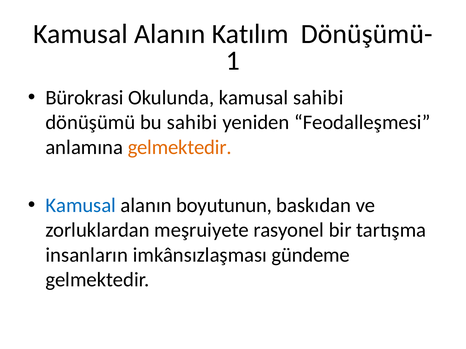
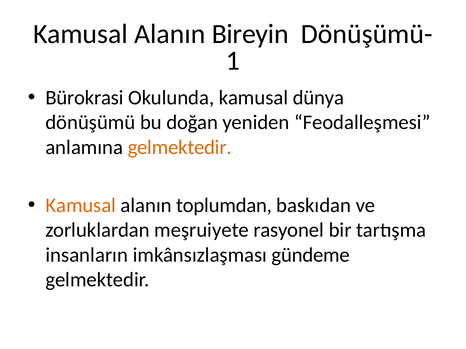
Katılım: Katılım -> Bireyin (250, 34)
kamusal sahibi: sahibi -> dünya (318, 98)
bu sahibi: sahibi -> doğan (192, 123)
Kamusal colour: blue -> orange (81, 206)
boyutunun: boyutunun -> toplumdan (224, 206)
